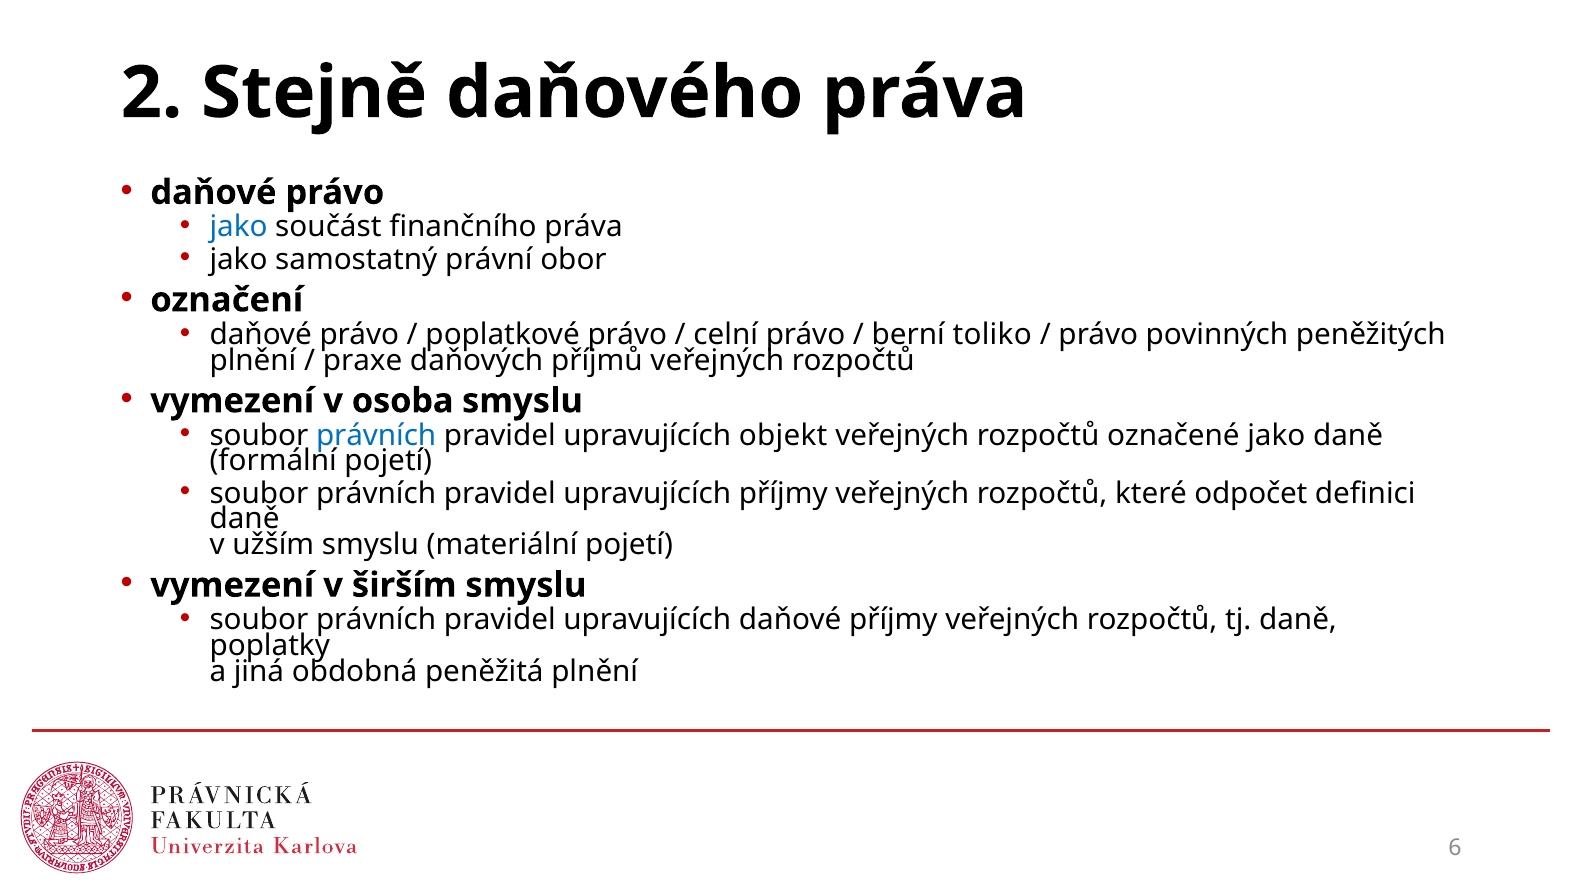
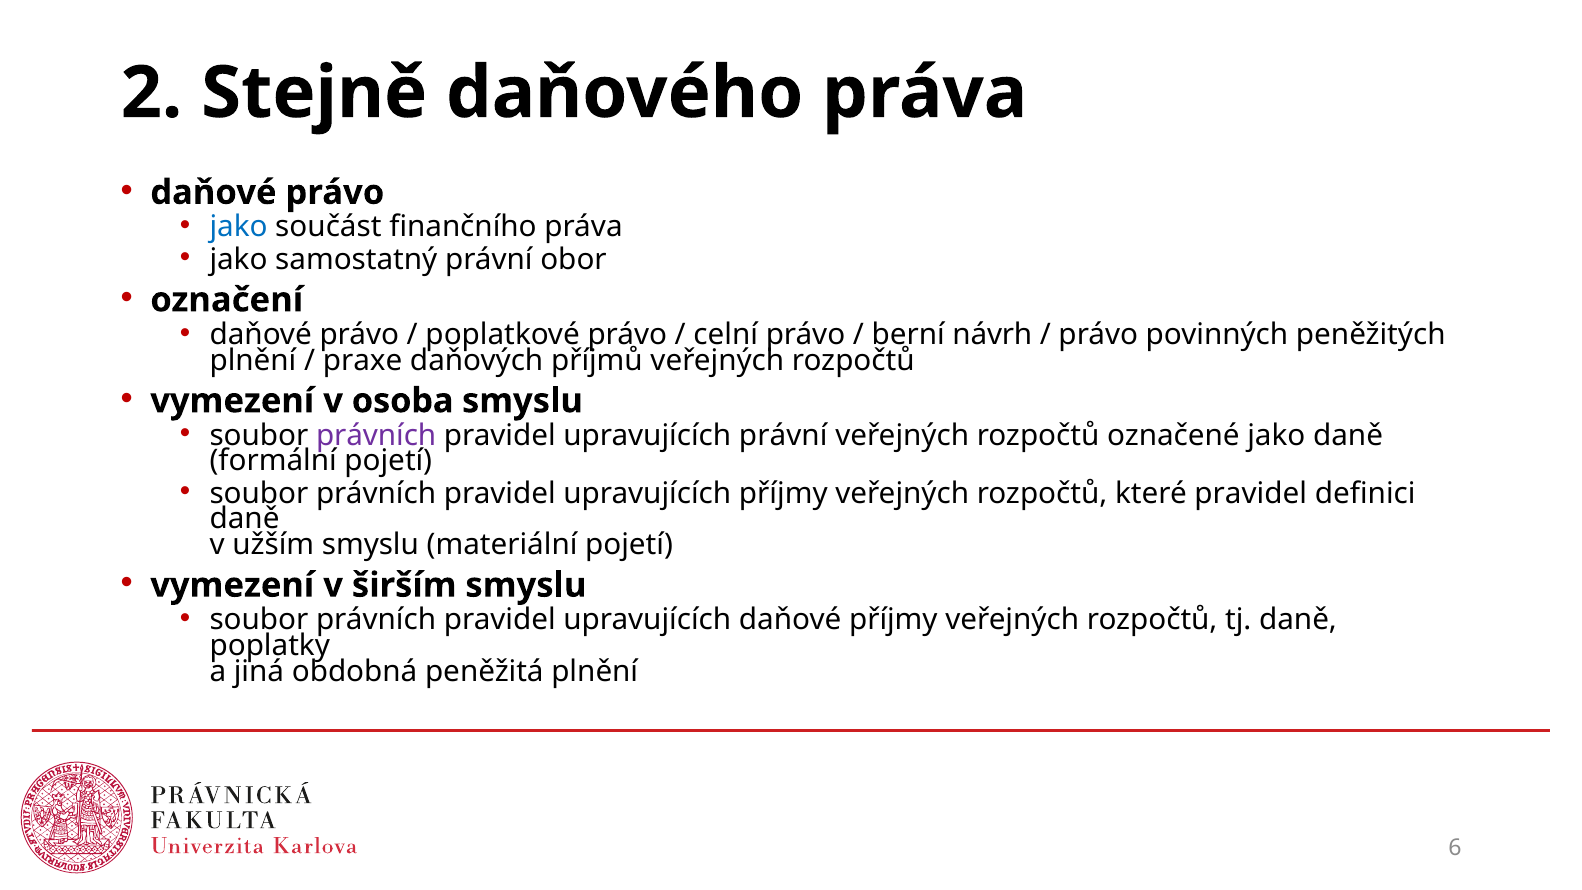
toliko: toliko -> návrh (992, 335)
právních colour: blue -> purple (376, 435)
upravujících objekt: objekt -> právní (783, 435)
které odpočet: odpočet -> pravidel (1251, 493)
